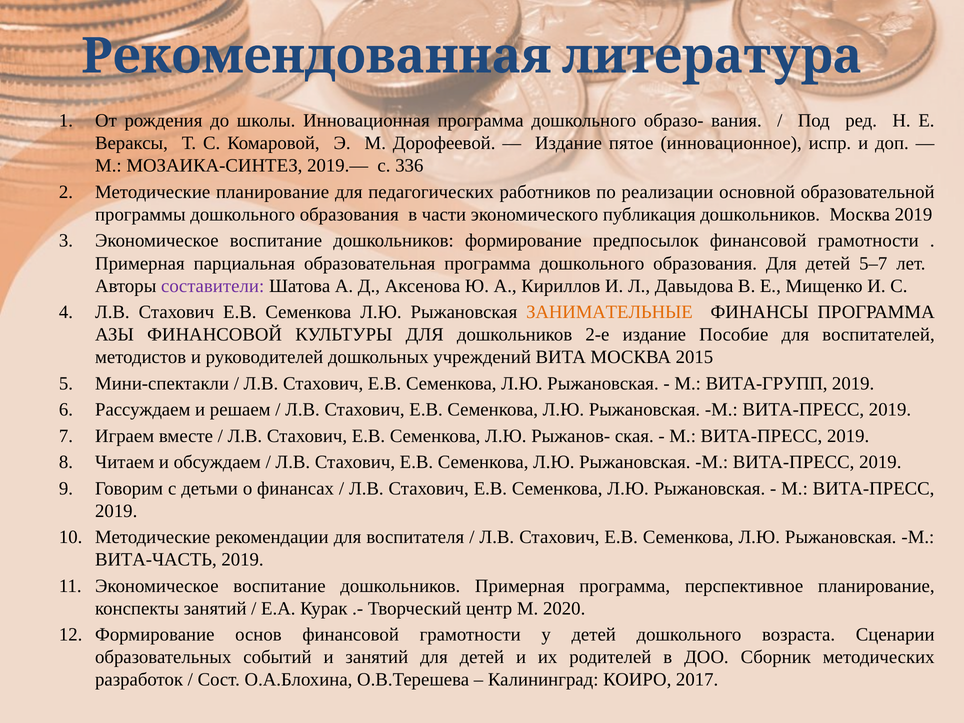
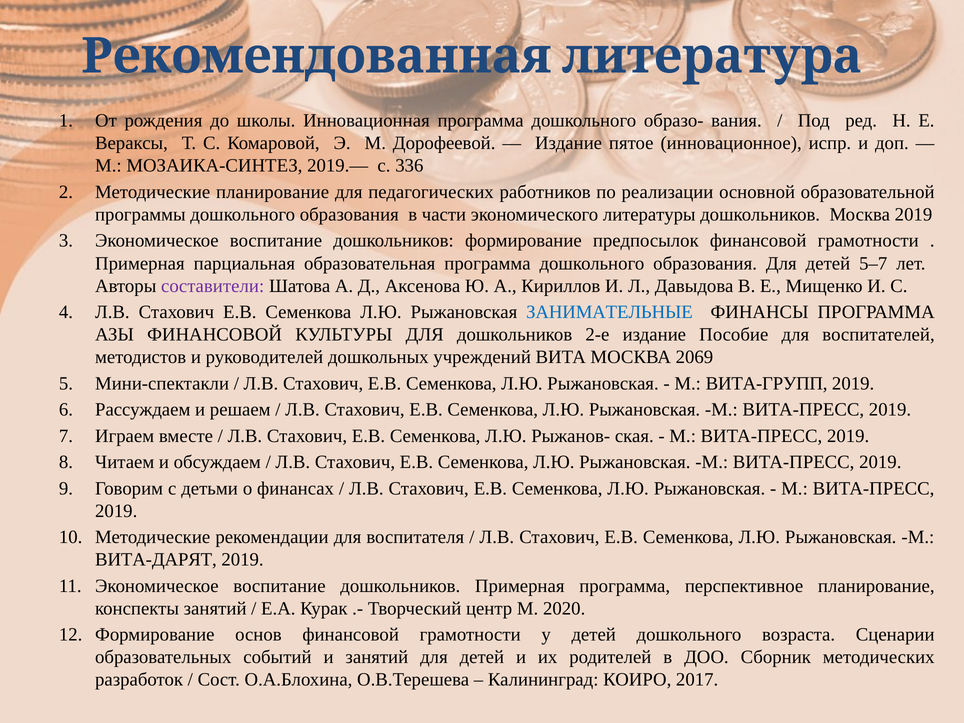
публикация: публикация -> литературы (649, 215)
ЗАНИМАТЕЛЬНЫЕ colour: orange -> blue (609, 312)
2015: 2015 -> 2069 (694, 357)
ВИТА-ЧАСТЬ: ВИТА-ЧАСТЬ -> ВИТА-ДАРЯТ (156, 560)
